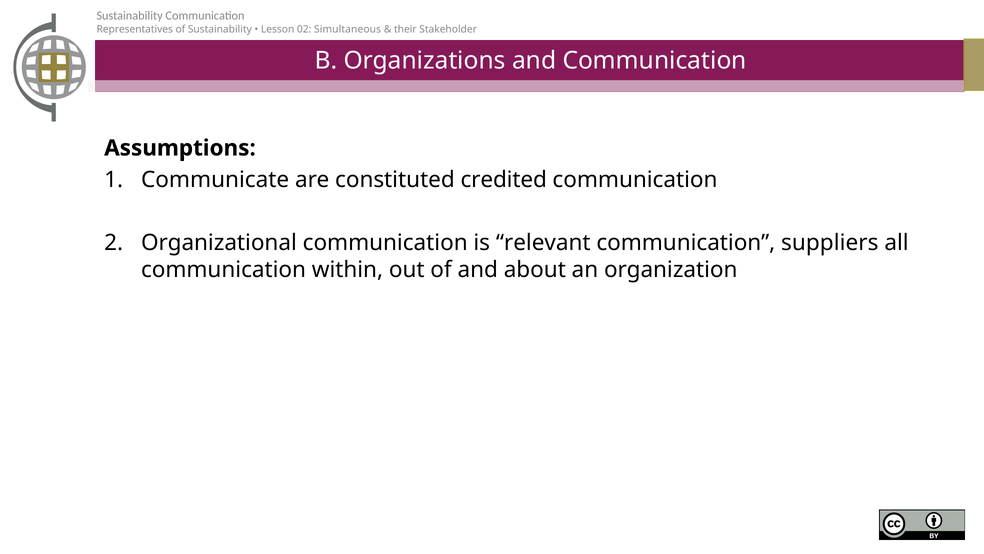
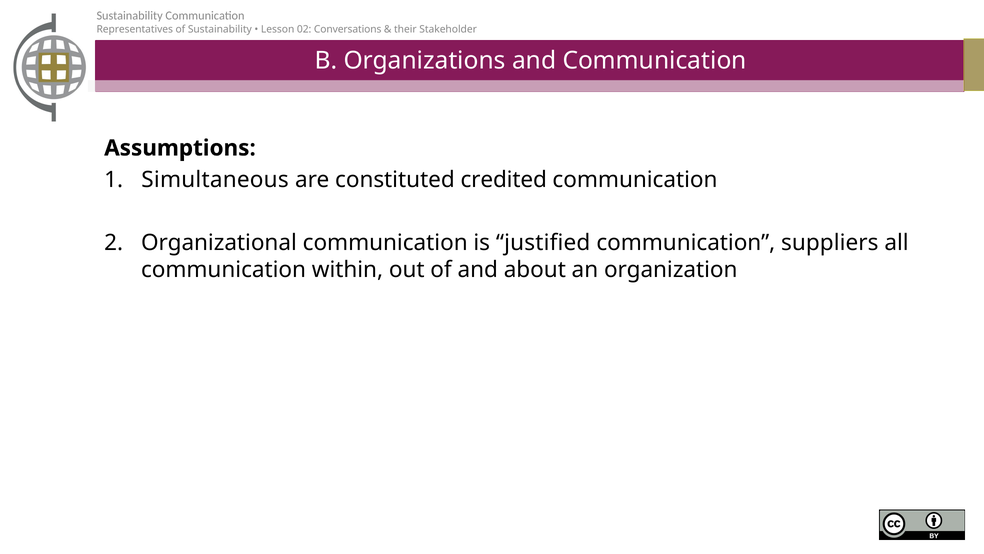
Simultaneous: Simultaneous -> Conversations (348, 29)
Communicate: Communicate -> Simultaneous (215, 179)
relevant: relevant -> justified (543, 243)
